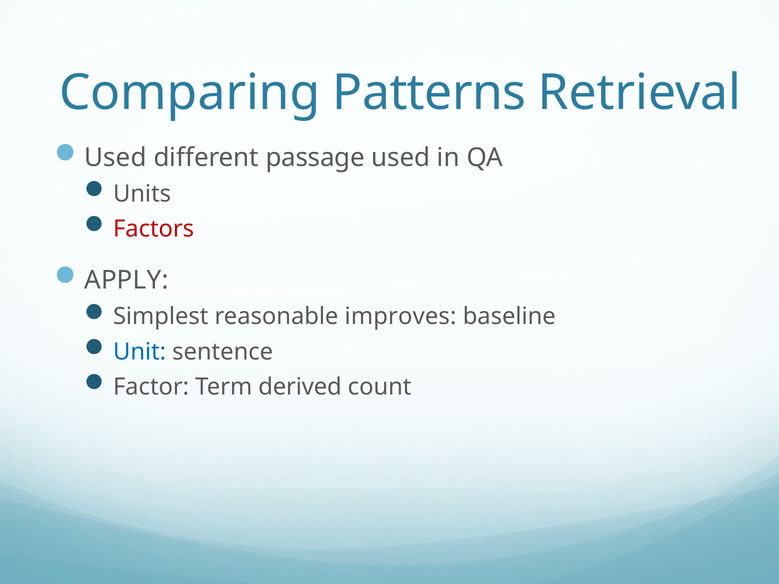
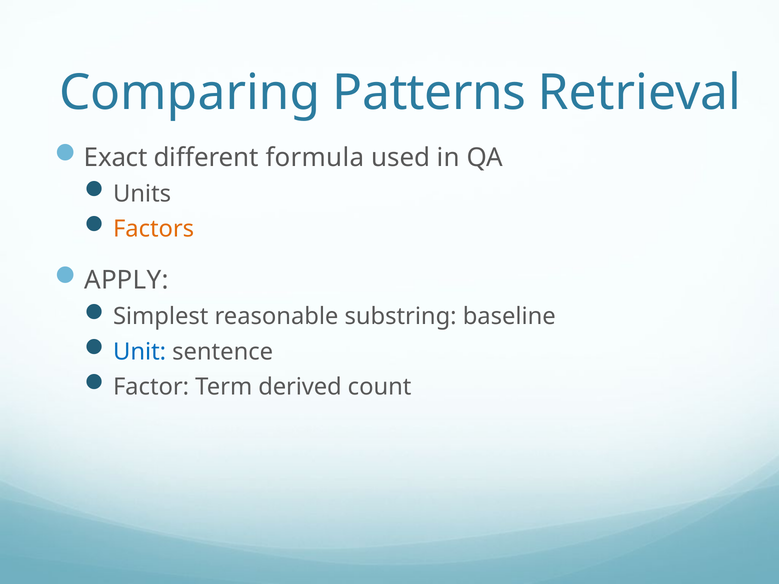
Used: Used -> Exact (116, 158)
passage: passage -> formula (315, 158)
Factors colour: red -> orange (154, 229)
improves: improves -> substring (401, 317)
